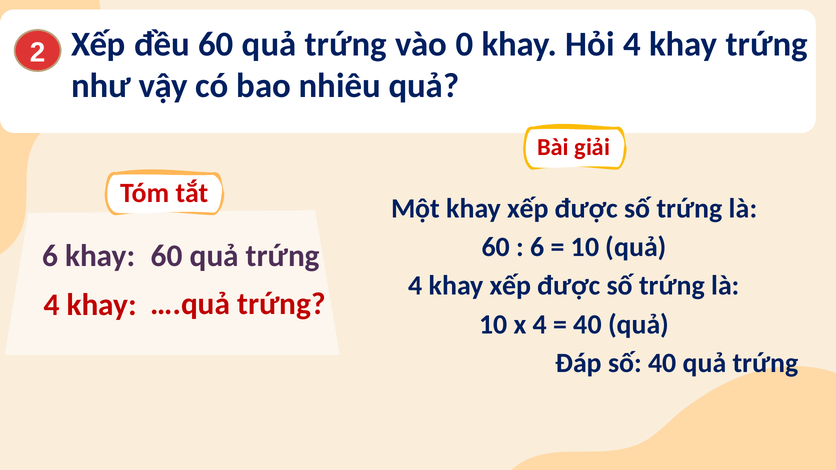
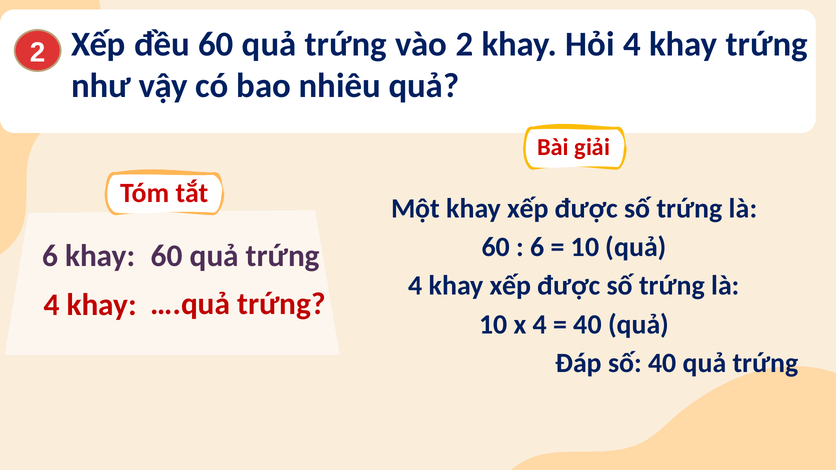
vào 0: 0 -> 2 (464, 44)
